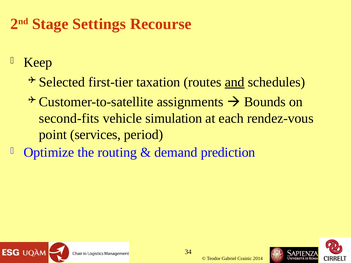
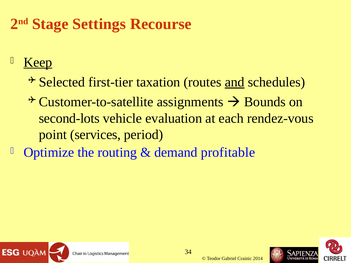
Keep underline: none -> present (38, 62)
second-fits: second-fits -> second-lots (69, 118)
simulation: simulation -> evaluation (174, 118)
prediction: prediction -> profitable (228, 153)
